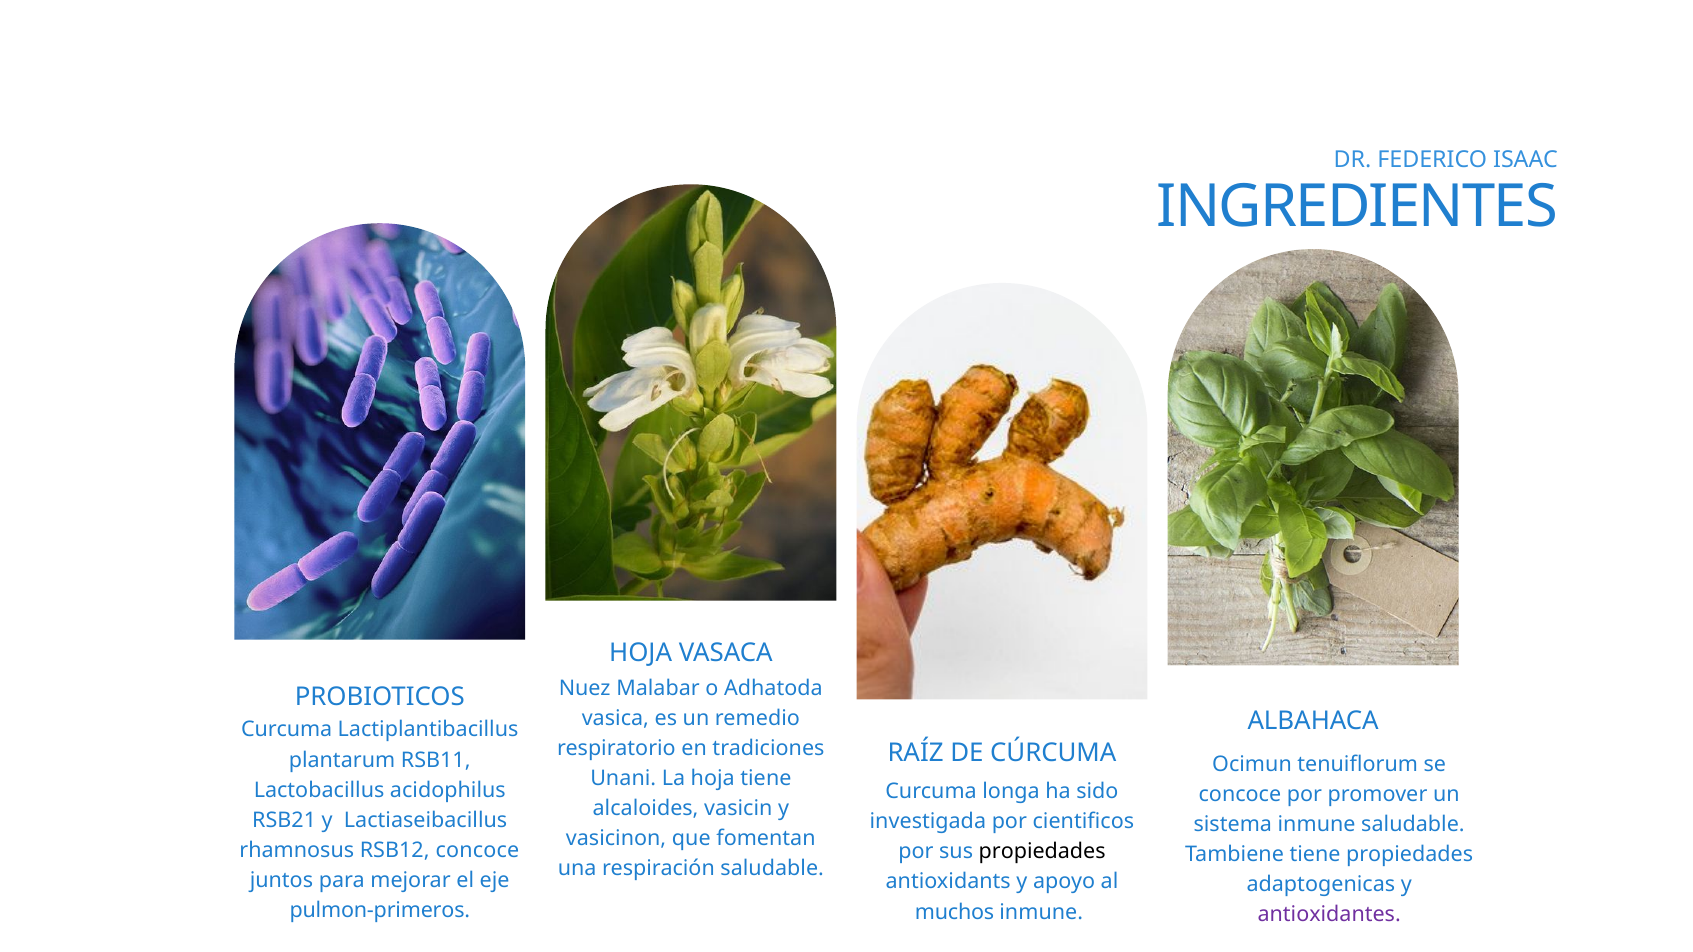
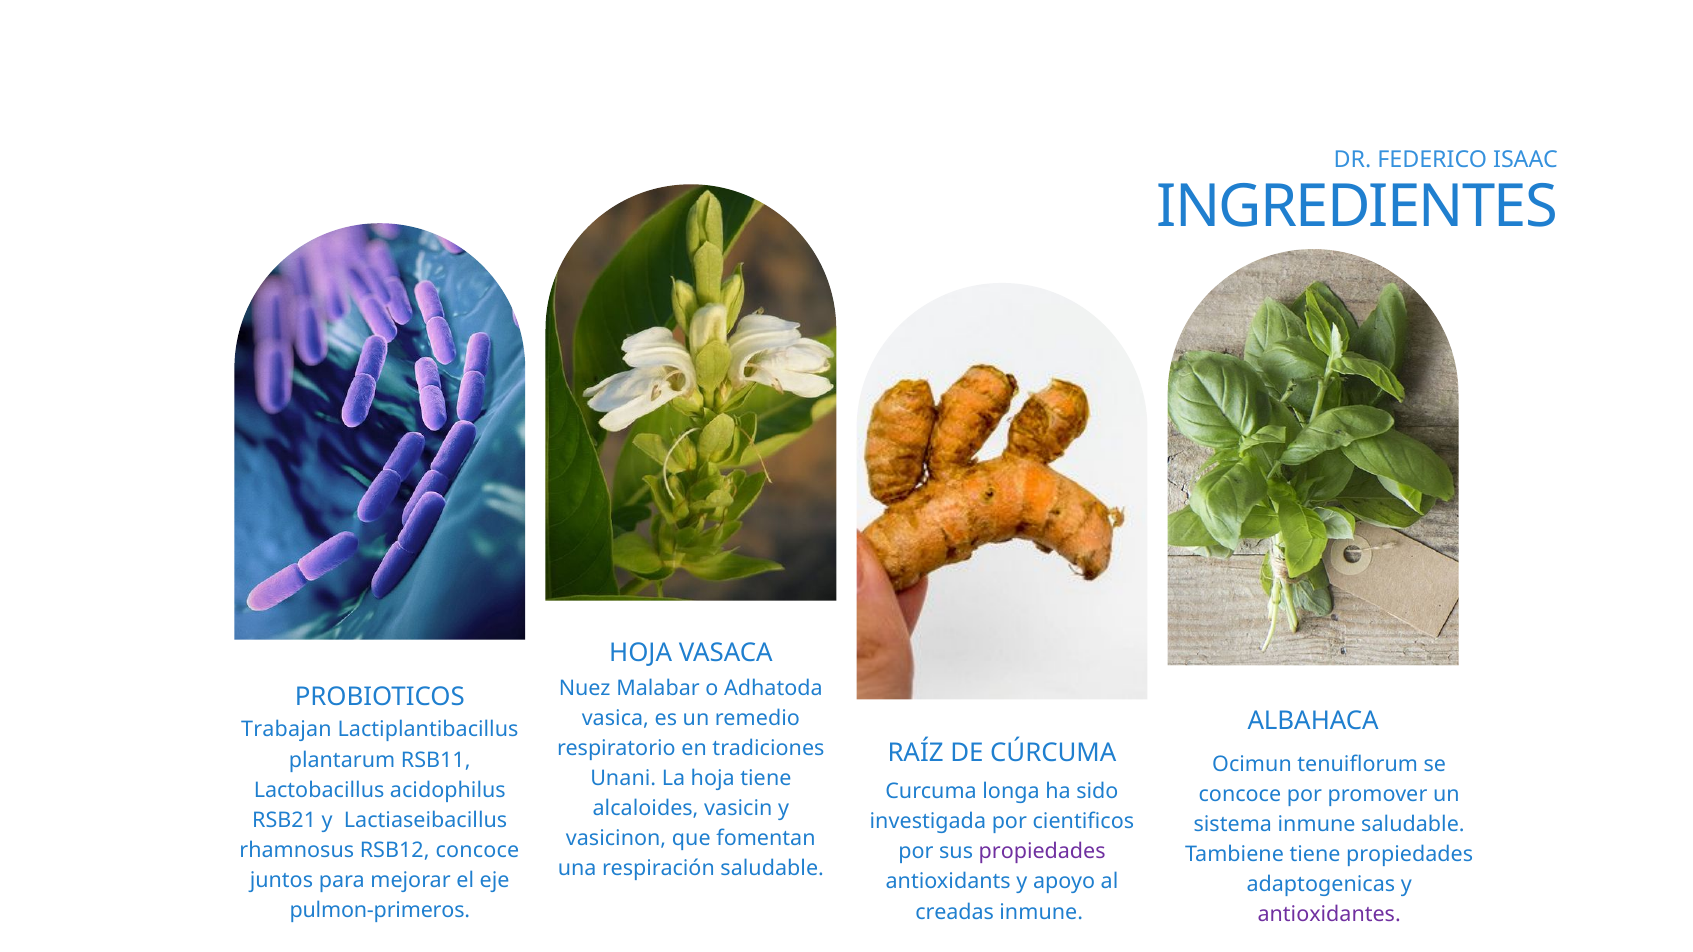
Curcuma: Curcuma -> Trabajan (286, 730)
propiedades colour: black -> purple (1042, 852)
muchos: muchos -> creadas (955, 912)
